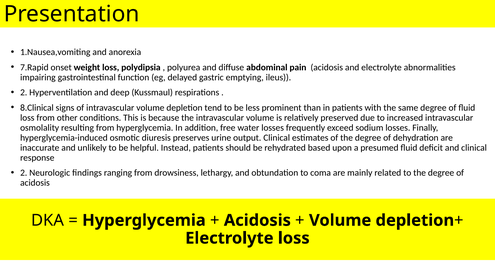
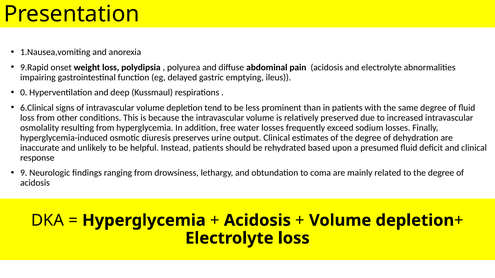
7.Rapid: 7.Rapid -> 9.Rapid (34, 67)
2: 2 -> 0 (24, 93)
8.Clinical: 8.Clinical -> 6.Clinical (37, 108)
2: 2 -> 9 (24, 173)
